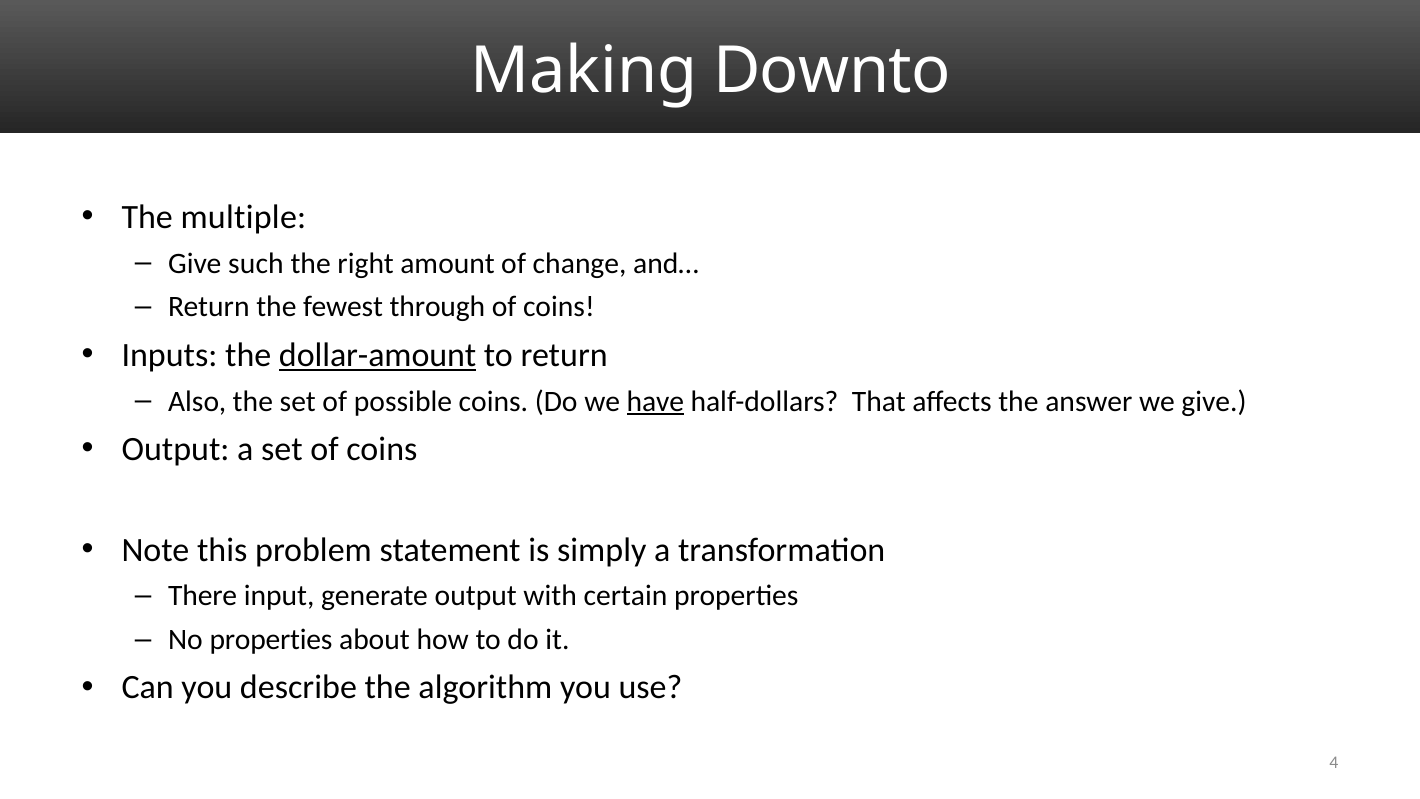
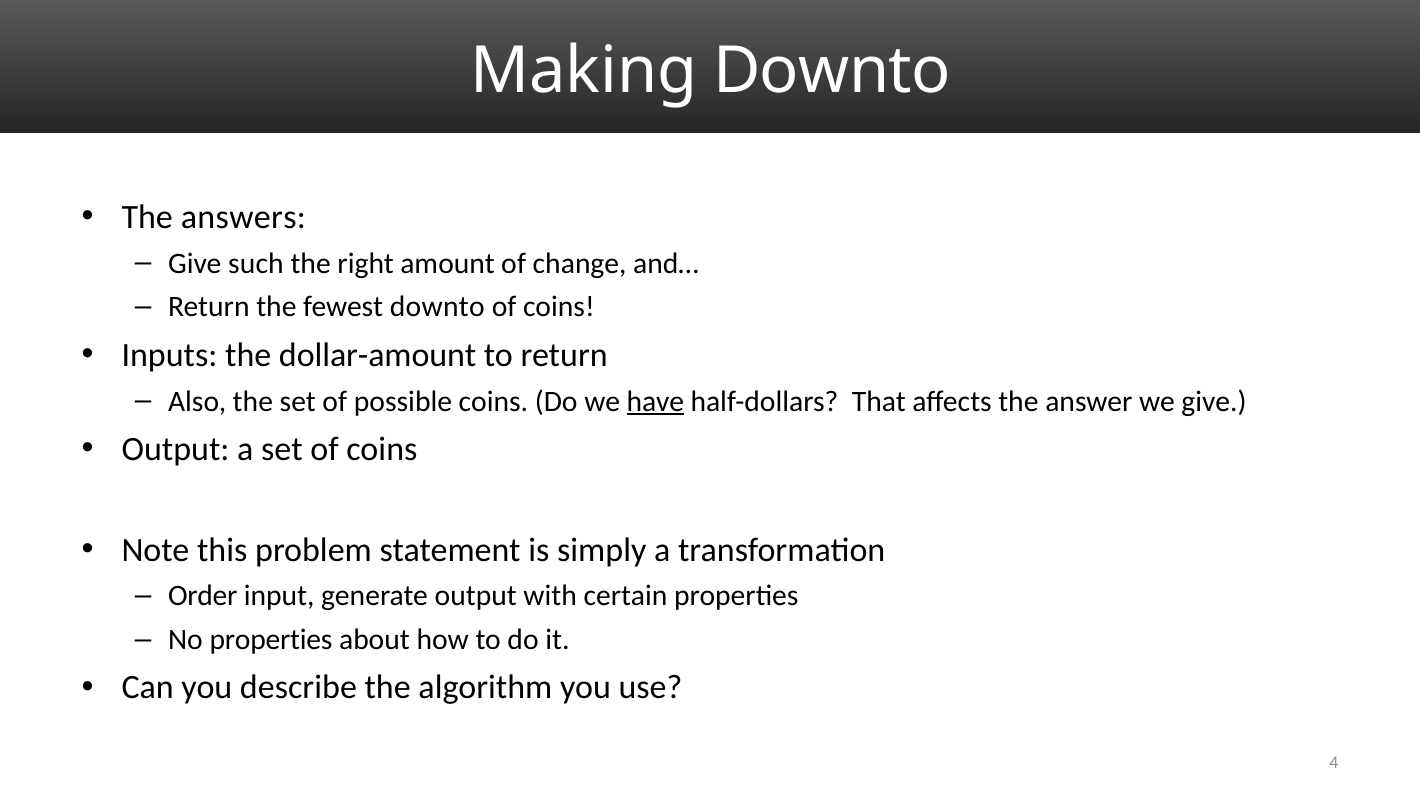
multiple: multiple -> answers (243, 217)
fewest through: through -> downto (437, 307)
dollar-amount underline: present -> none (378, 355)
There: There -> Order (203, 596)
